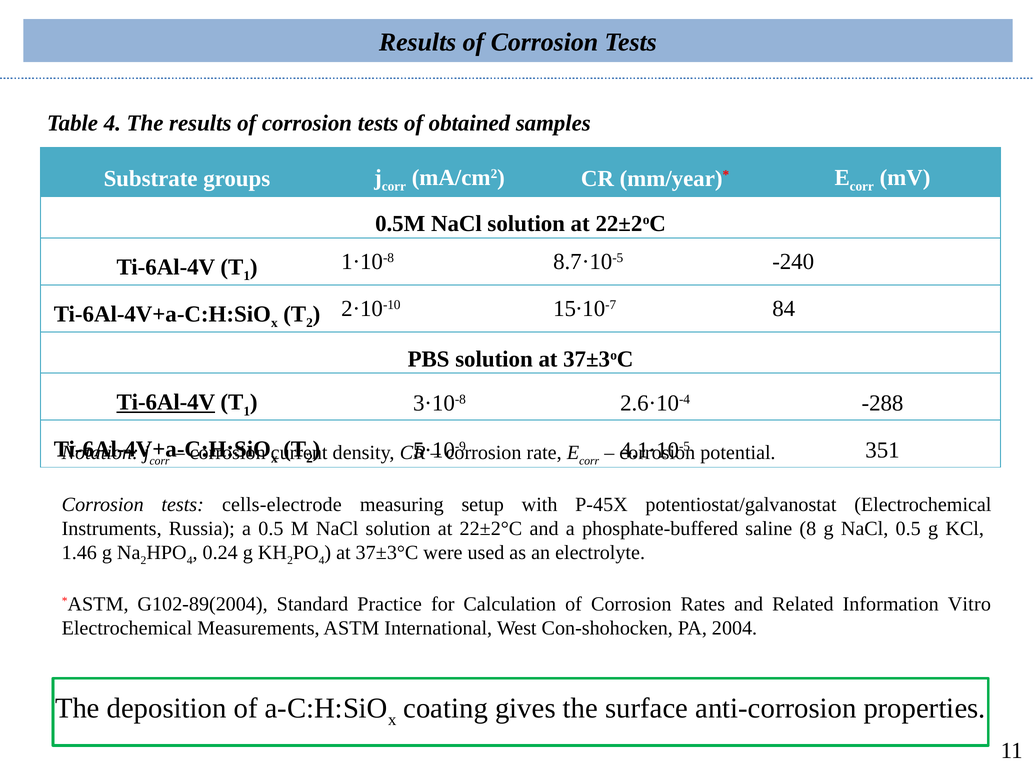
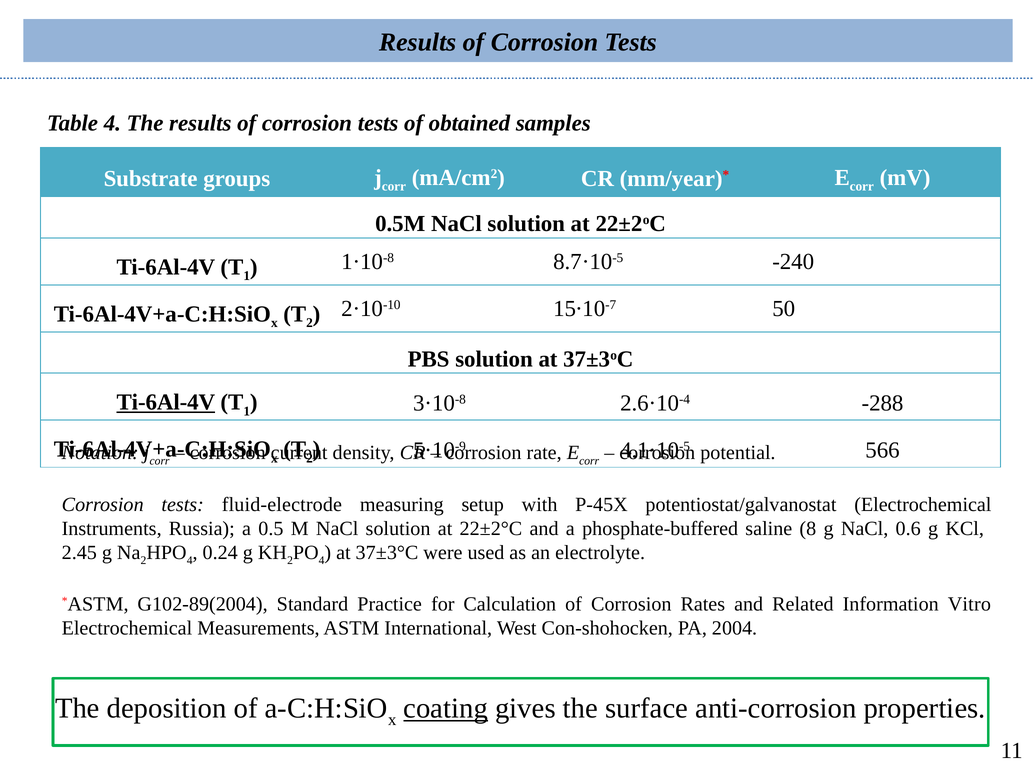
84: 84 -> 50 (784, 308)
351: 351 -> 566 (883, 450)
cells-electrode: cells-electrode -> fluid-electrode (282, 504)
NaCl 0.5: 0.5 -> 0.6 (908, 528)
1.46: 1.46 -> 2.45 (79, 552)
coating underline: none -> present (446, 708)
